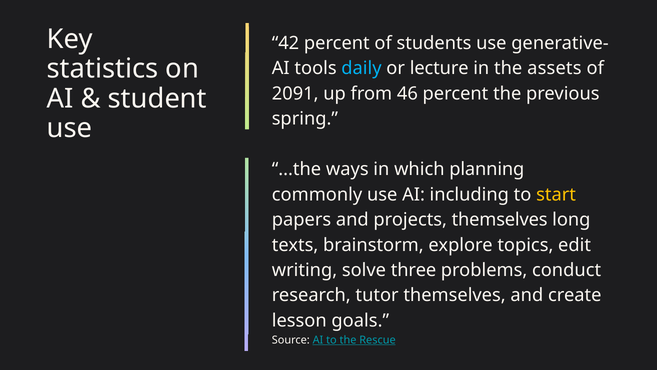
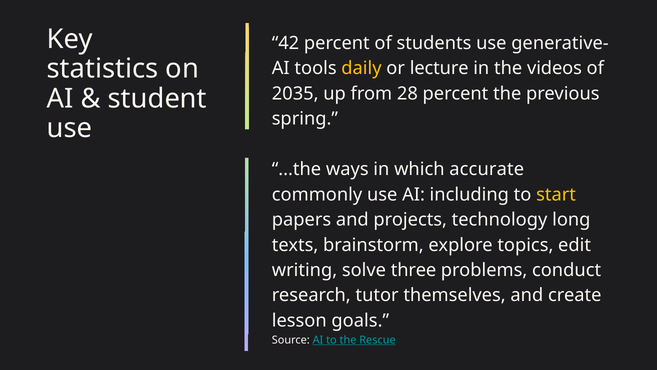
daily colour: light blue -> yellow (361, 68)
assets: assets -> videos (554, 68)
2091: 2091 -> 2035 (295, 94)
46: 46 -> 28 (407, 94)
planning: planning -> accurate (487, 169)
projects themselves: themselves -> technology (500, 220)
